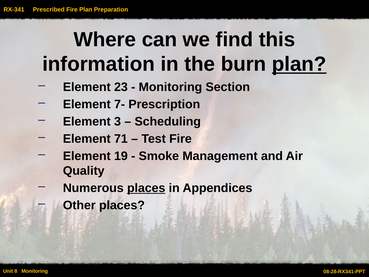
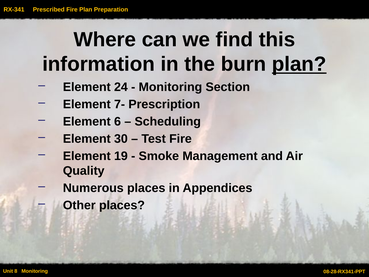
23: 23 -> 24 (121, 87)
3: 3 -> 6 (118, 121)
71: 71 -> 30 (121, 139)
places underline: present -> none (146, 188)
